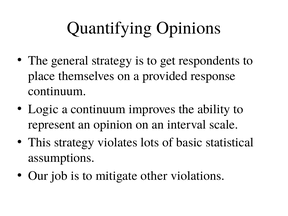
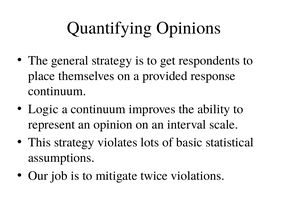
other: other -> twice (154, 176)
